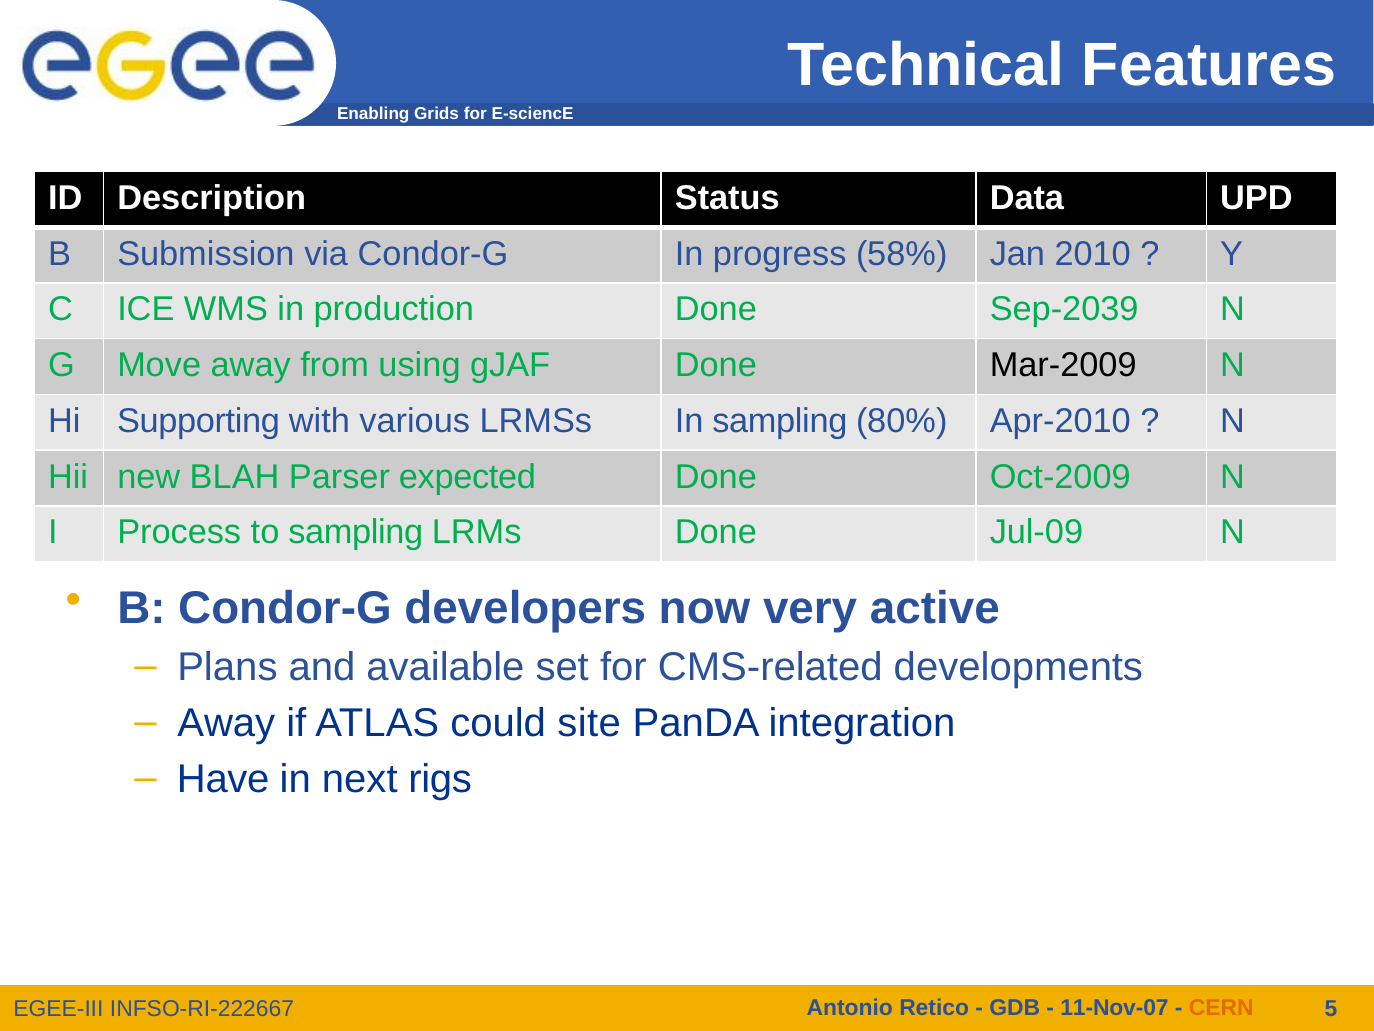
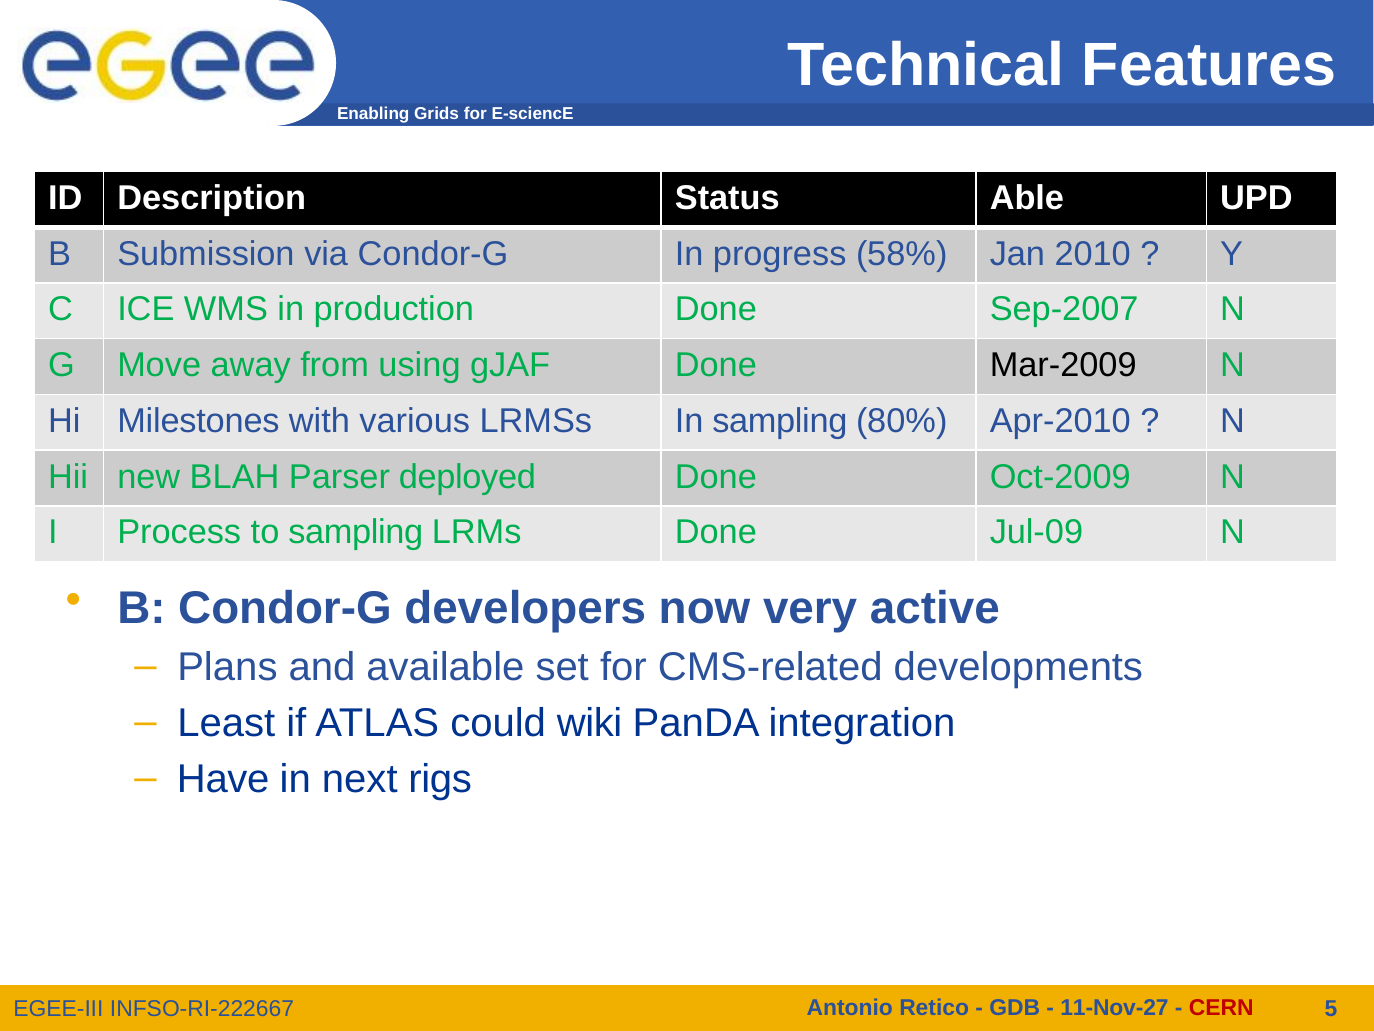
Data: Data -> Able (1027, 198)
Sep-2039: Sep-2039 -> Sep-2007 (1064, 309)
Supporting: Supporting -> Milestones (198, 421)
expected: expected -> deployed (467, 477)
Away: Away -> Least (226, 723)
site: site -> wiki (590, 723)
11-Nov-07: 11-Nov-07 -> 11-Nov-27 (1114, 1008)
CERN colour: orange -> red (1221, 1008)
